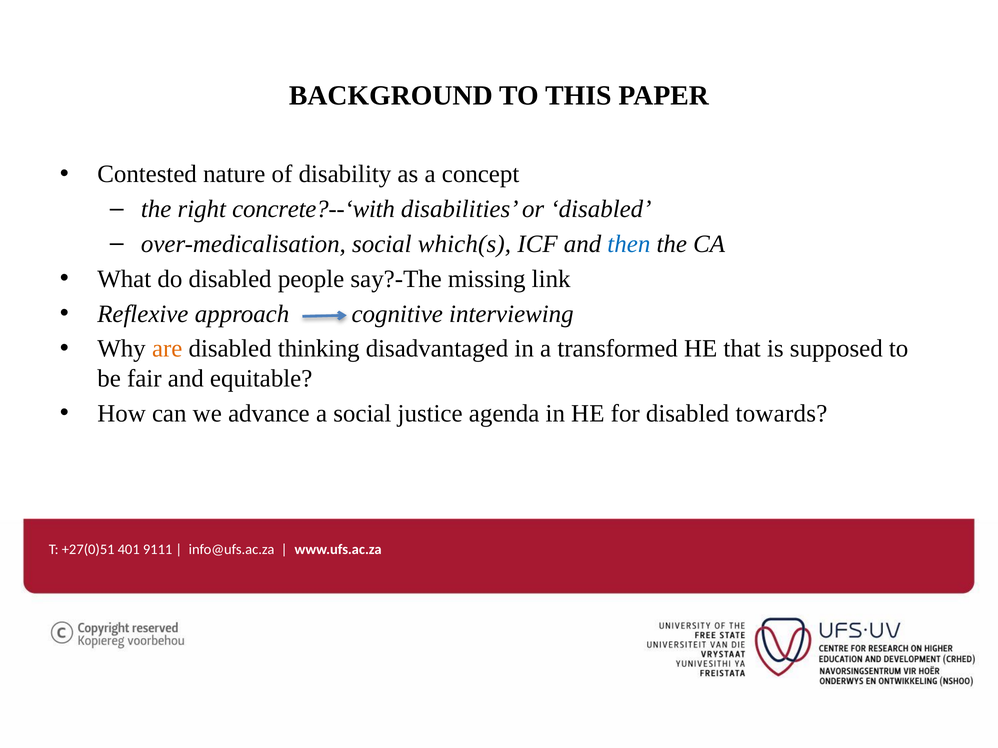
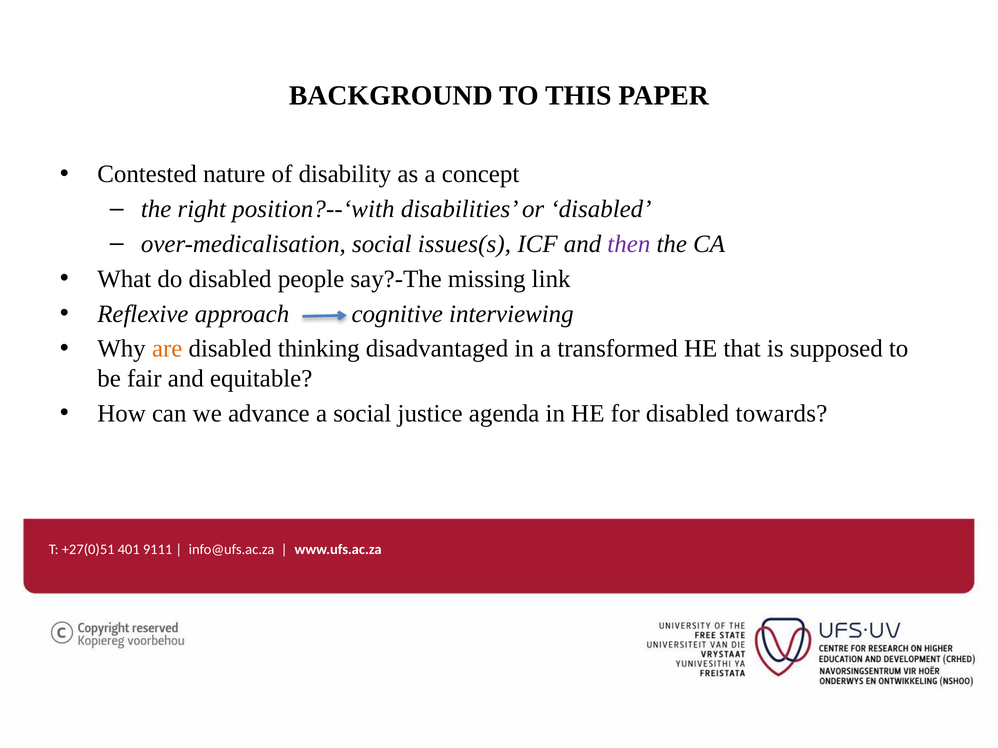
concrete?--‘with: concrete?--‘with -> position?--‘with (313, 209)
which(s: which(s -> issues(s (464, 244)
then colour: blue -> purple (629, 244)
